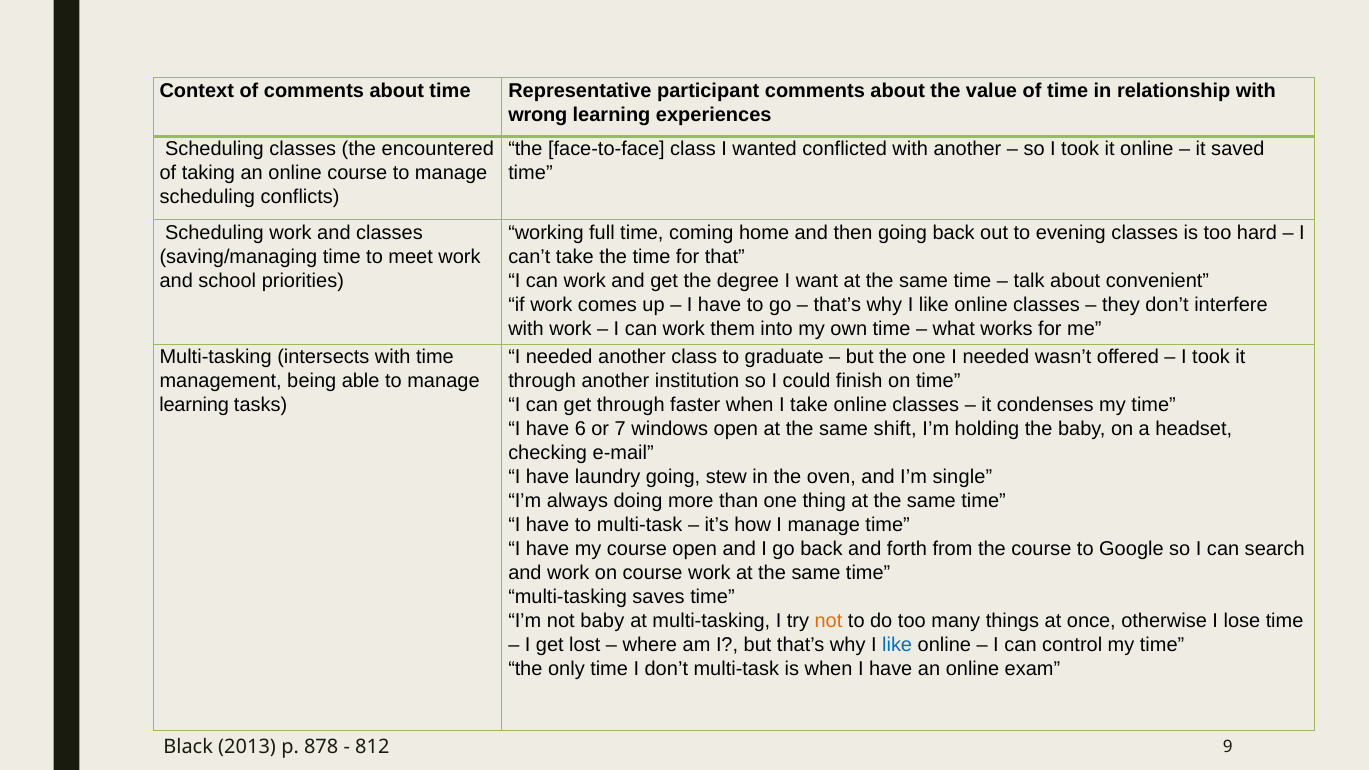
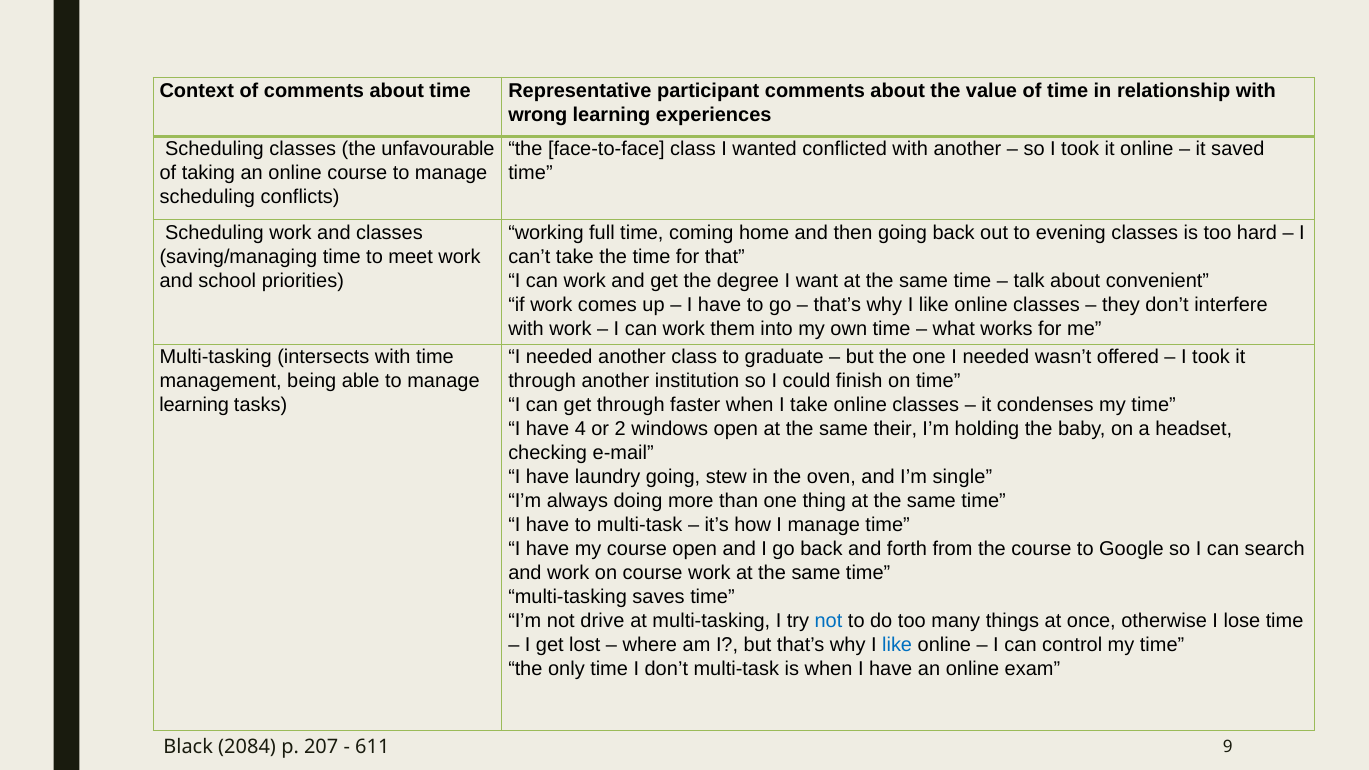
encountered: encountered -> unfavourable (438, 149)
6: 6 -> 4 (580, 429)
7: 7 -> 2 (620, 429)
shift: shift -> their (895, 429)
not baby: baby -> drive (602, 621)
not colour: orange -> blue (828, 621)
2013: 2013 -> 2084 (247, 747)
878: 878 -> 207 (321, 747)
812: 812 -> 611 (372, 747)
